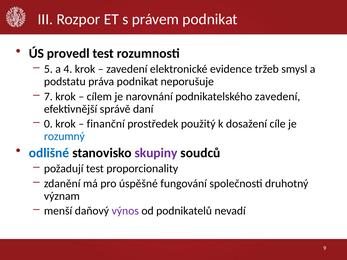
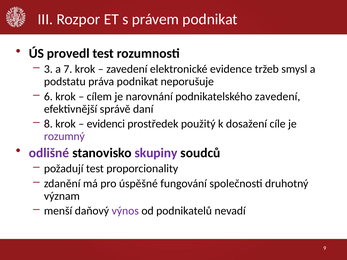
5: 5 -> 3 (48, 69)
4: 4 -> 7 (68, 69)
7: 7 -> 6 (48, 97)
0: 0 -> 8 (48, 124)
finanční: finanční -> evidenci (106, 124)
rozumný colour: blue -> purple (64, 136)
odlišné colour: blue -> purple (49, 153)
